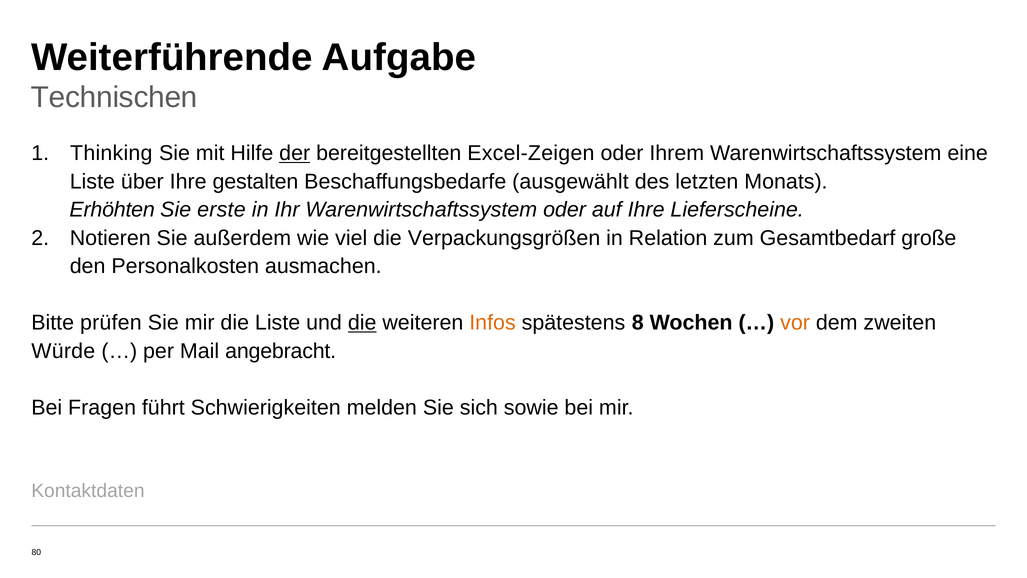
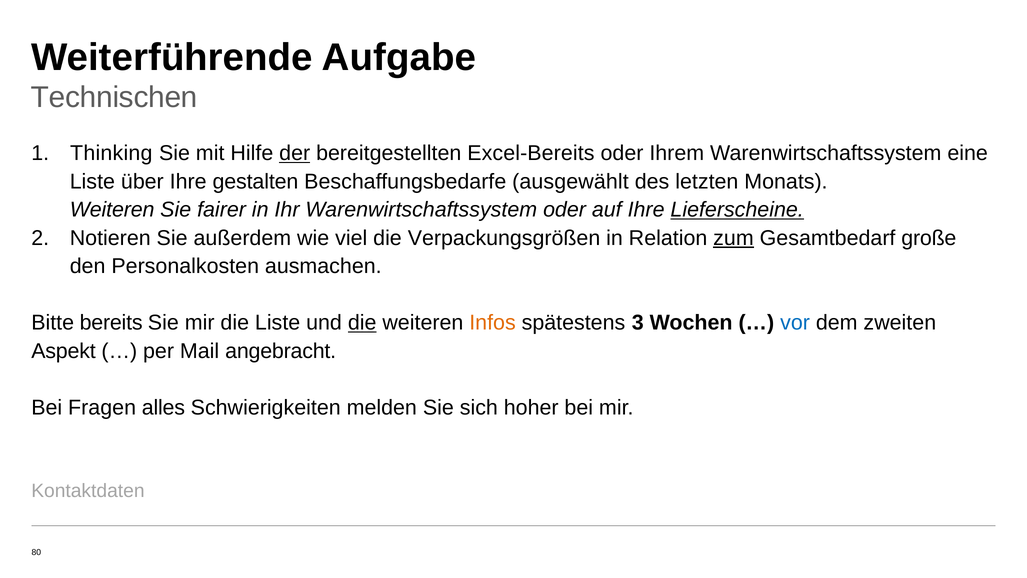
Excel-Zeigen: Excel-Zeigen -> Excel-Bereits (531, 153)
Erhöhten: Erhöhten -> Weiteren (112, 210)
erste: erste -> fairer (222, 210)
Lieferscheine underline: none -> present (737, 210)
zum underline: none -> present (733, 238)
prüfen: prüfen -> bereits (111, 323)
8: 8 -> 3 (638, 323)
vor colour: orange -> blue (795, 323)
Würde: Würde -> Aspekt (64, 351)
führt: führt -> alles (163, 407)
sowie: sowie -> hoher (531, 407)
